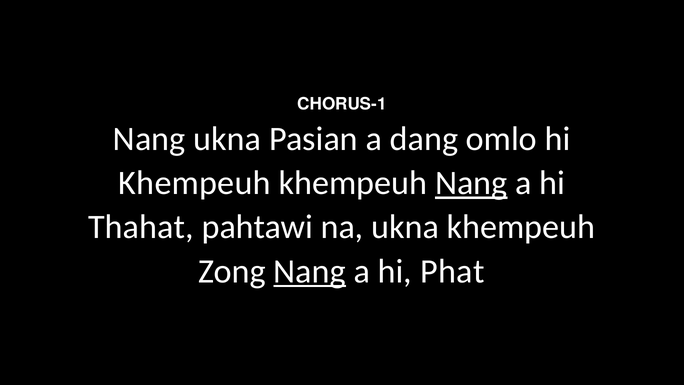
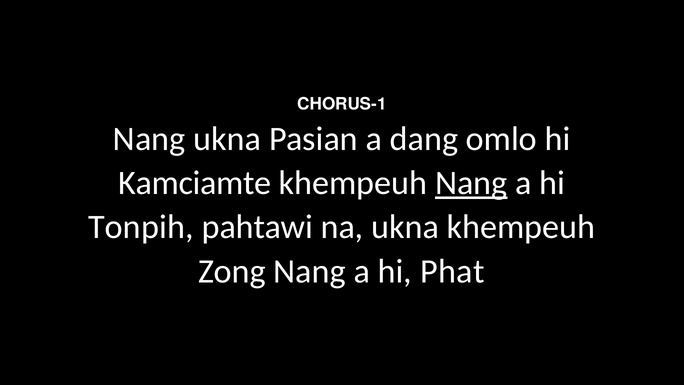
Khempeuh: Khempeuh -> Kamciamte (195, 183)
Thahat: Thahat -> Tonpih (141, 227)
Nang underline: present -> none (310, 271)
